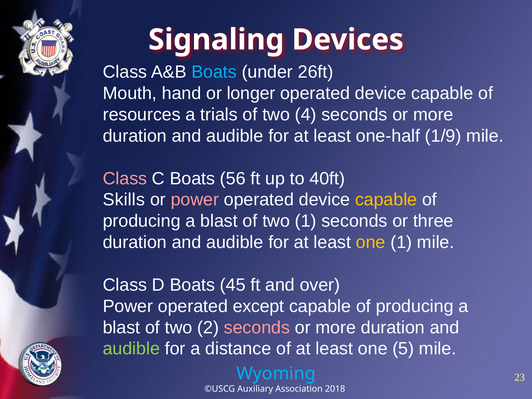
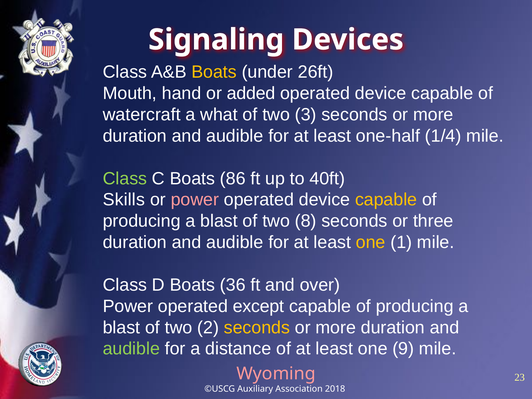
Boats colour: light blue -> yellow (214, 72)
longer: longer -> added (251, 93)
resources: resources -> watercraft (142, 115)
trials: trials -> what (219, 115)
4: 4 -> 3 (306, 115)
1/9: 1/9 -> 1/4 (443, 136)
Class colour: pink -> light green (125, 179)
56: 56 -> 86 (233, 179)
two 1: 1 -> 8 (306, 221)
45: 45 -> 36 (233, 285)
seconds colour: pink -> yellow (257, 327)
5: 5 -> 9 (403, 349)
Wyoming colour: light blue -> pink (276, 374)
